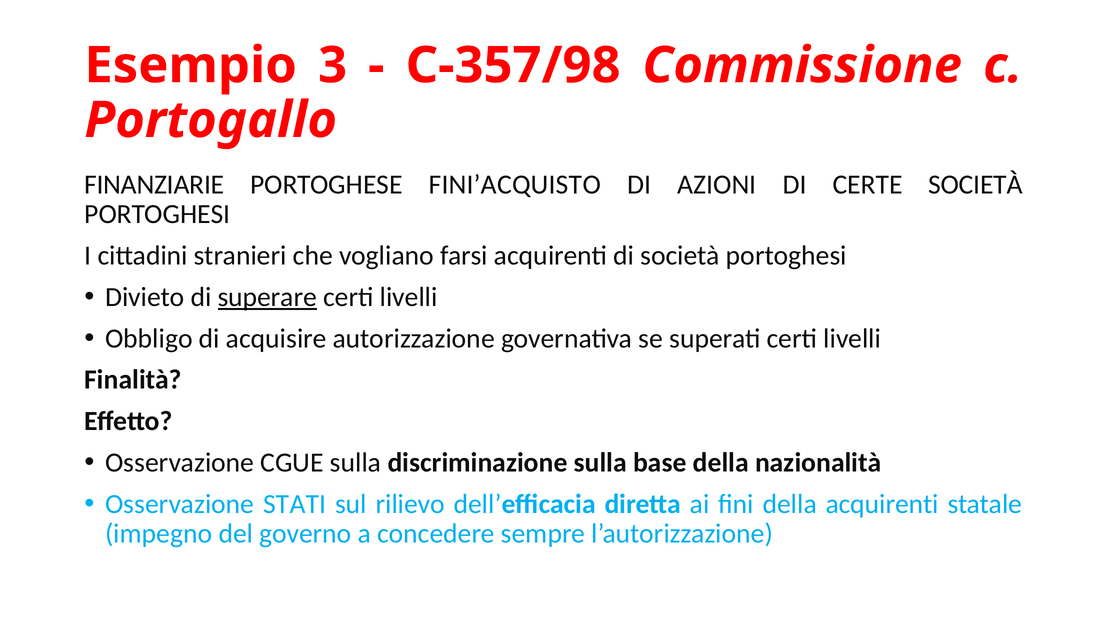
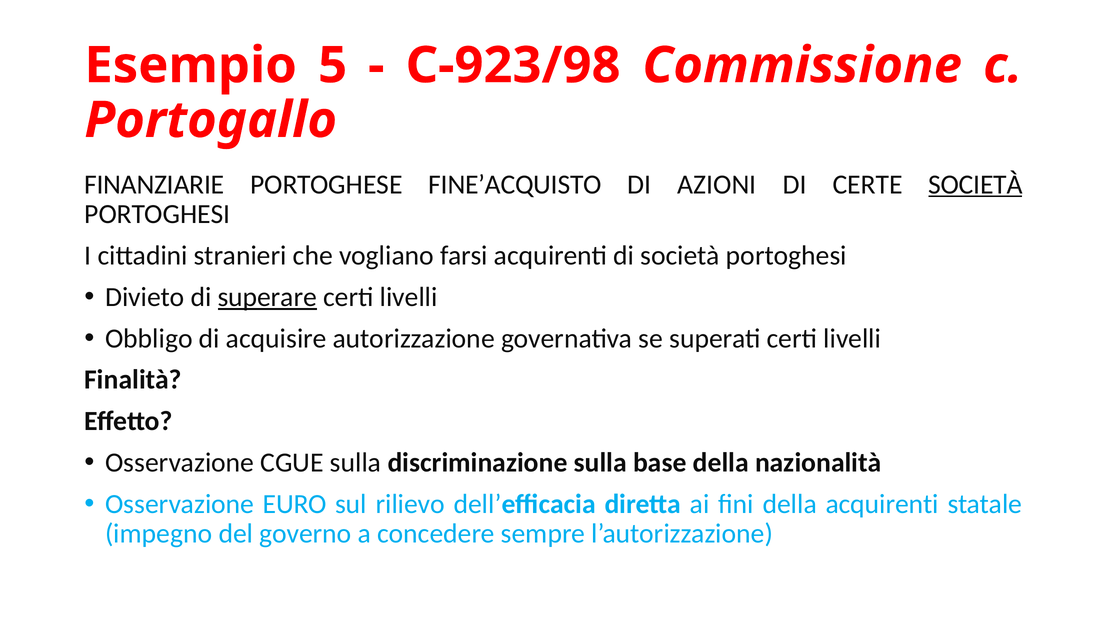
3: 3 -> 5 (333, 66)
C-357/98: C-357/98 -> C-923/98 (513, 66)
FINI’ACQUISTO: FINI’ACQUISTO -> FINE’ACQUISTO (515, 185)
SOCIETÀ underline: none -> present (976, 185)
STATI: STATI -> EURO (295, 504)
